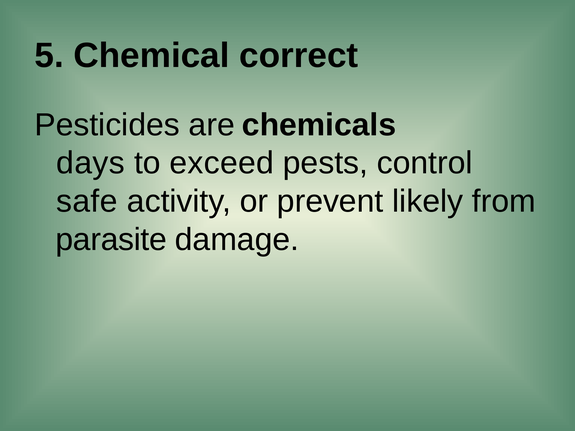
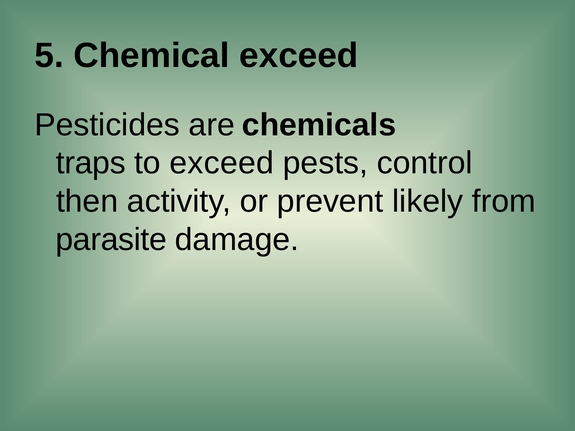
Chemical correct: correct -> exceed (299, 56)
days: days -> traps (91, 163)
safe: safe -> then (87, 202)
